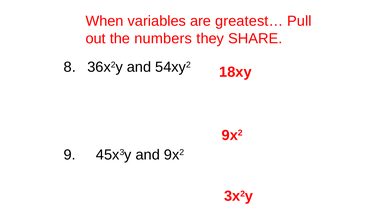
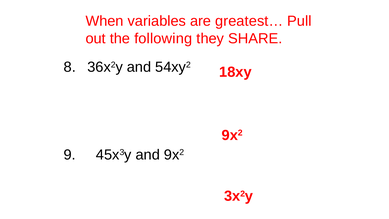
numbers: numbers -> following (163, 38)
